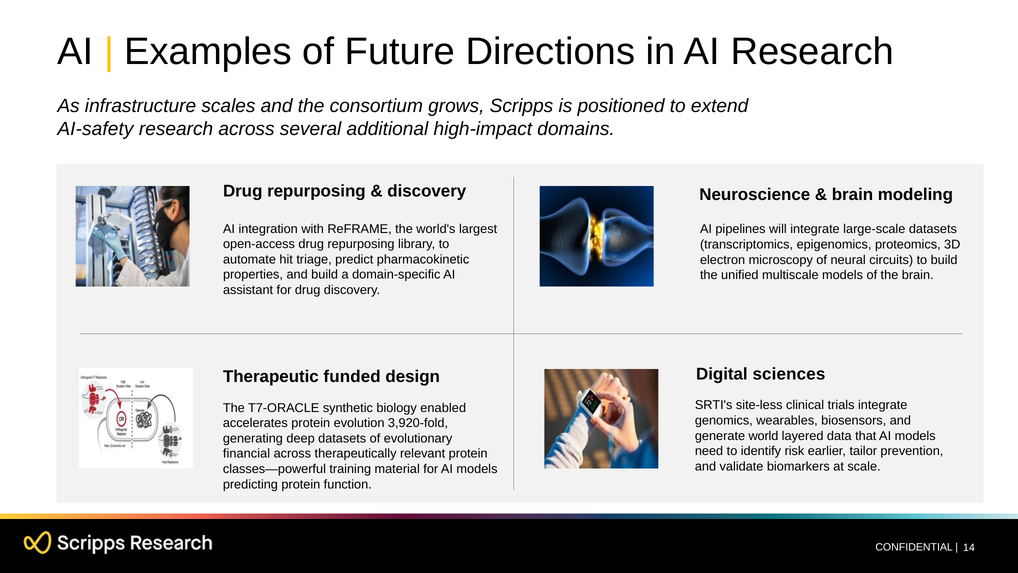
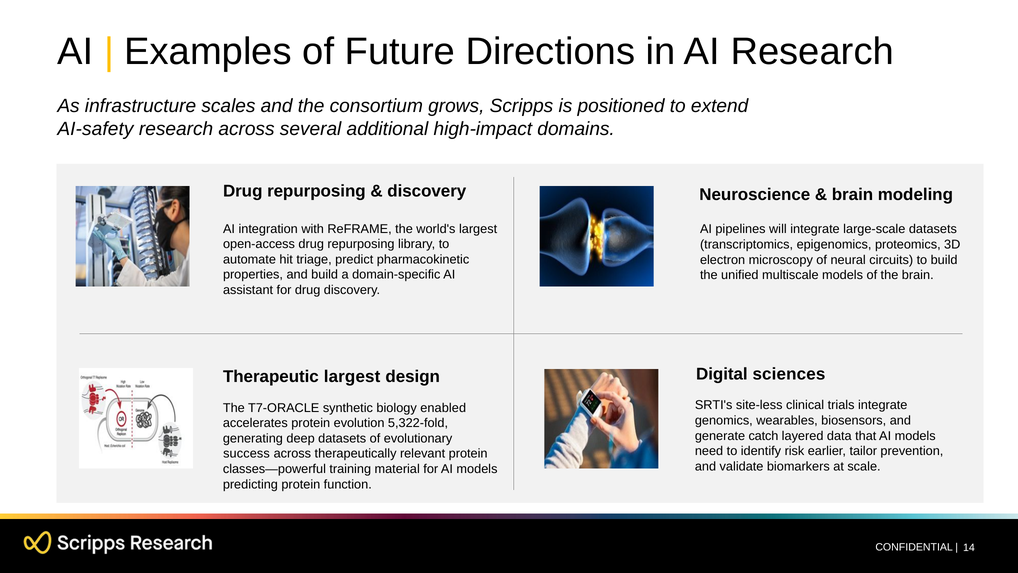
Therapeutic funded: funded -> largest (352, 376)
3,920-fold: 3,920-fold -> 5,322-fold (418, 423)
world: world -> catch (763, 436)
financial: financial -> success (246, 453)
